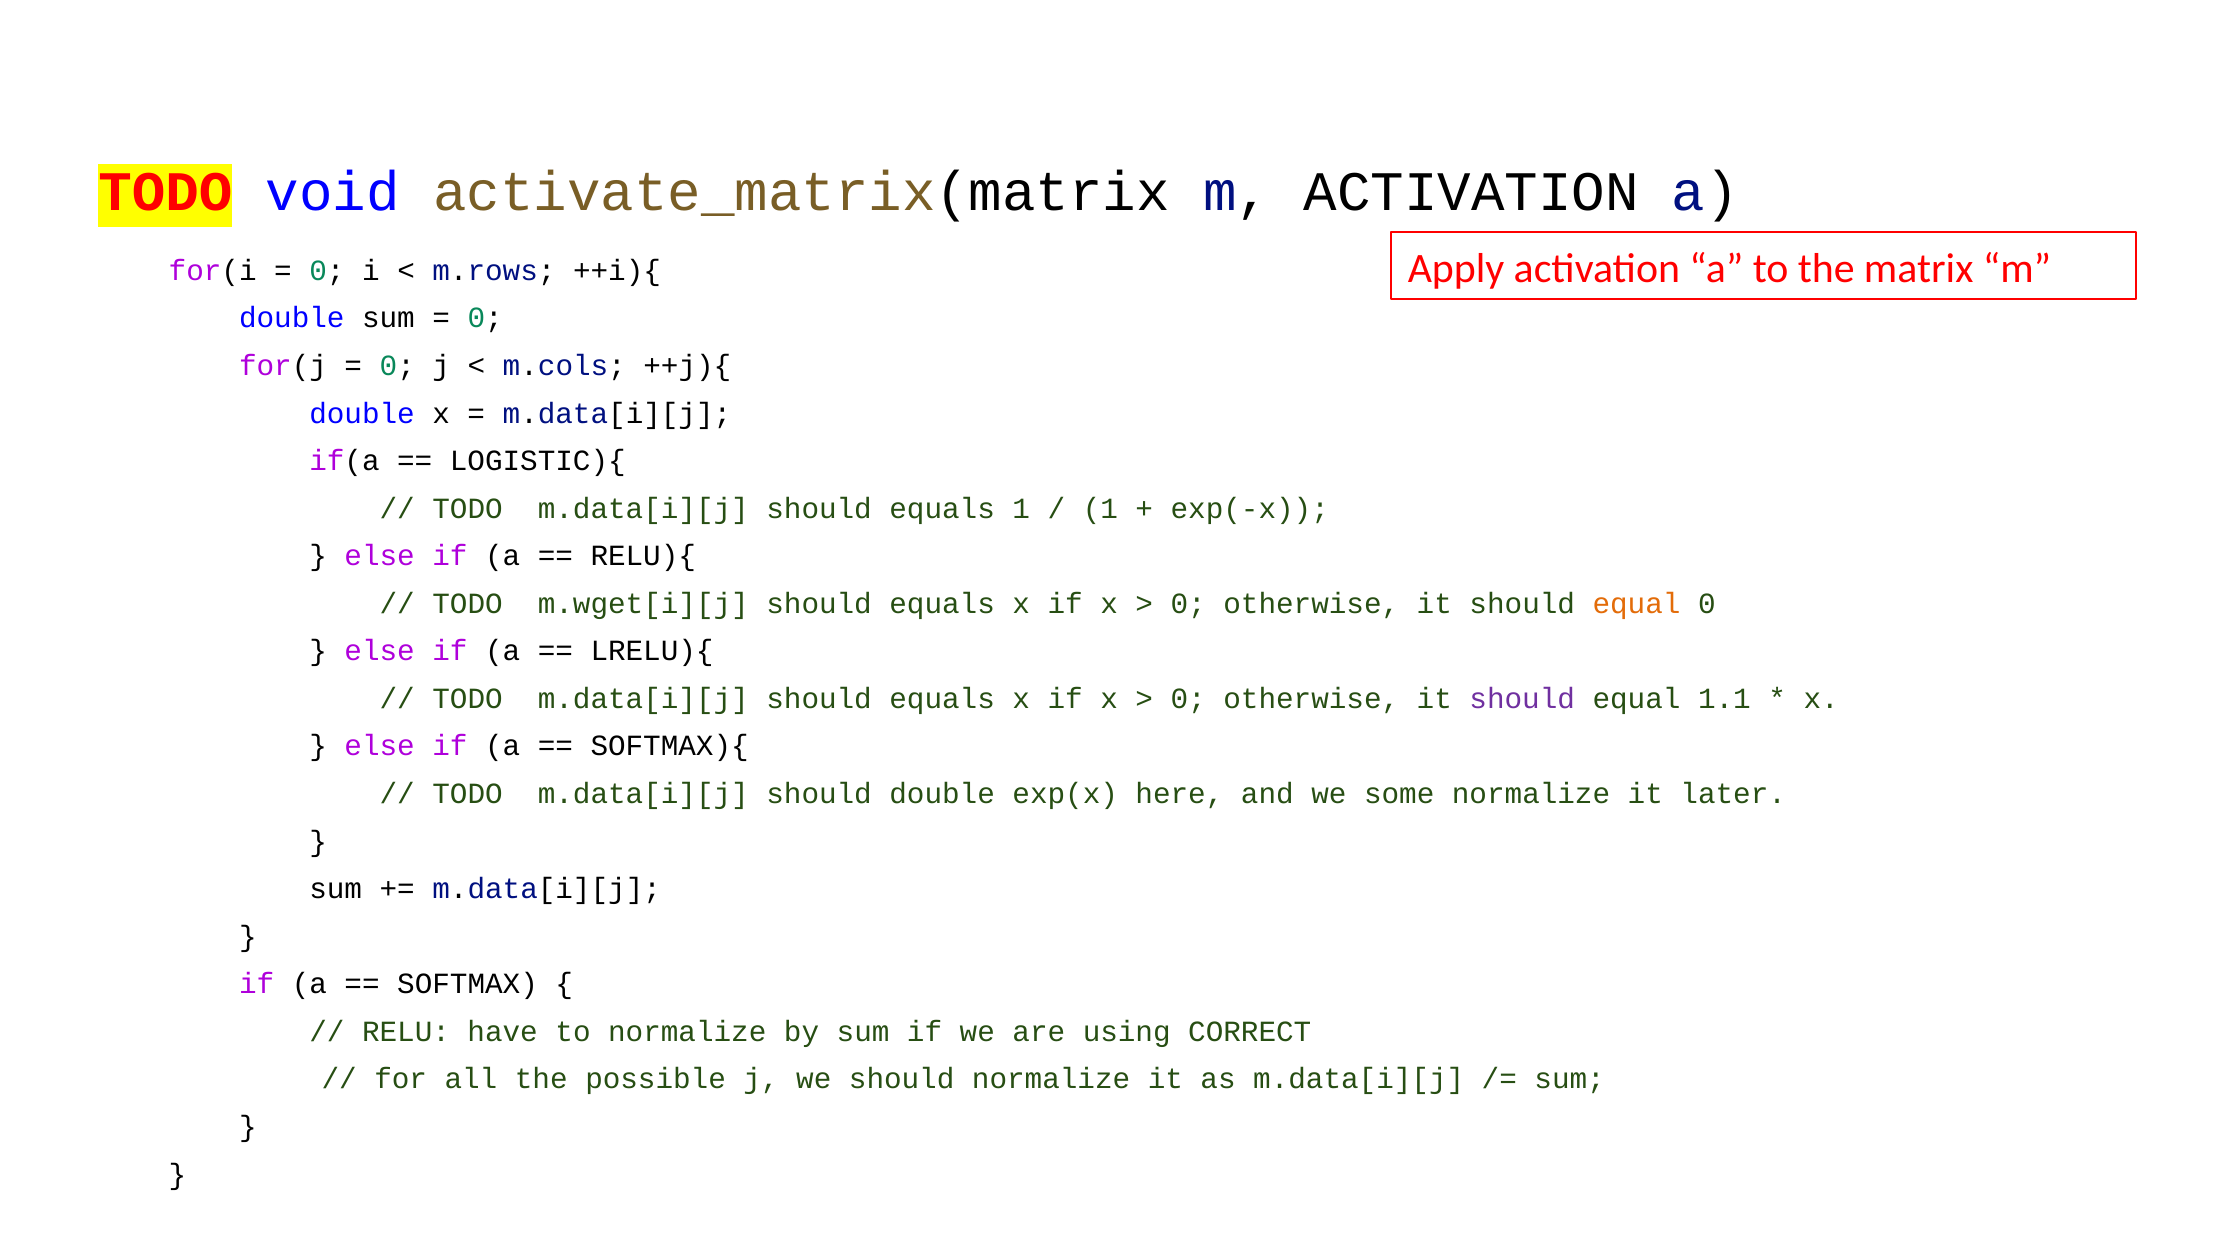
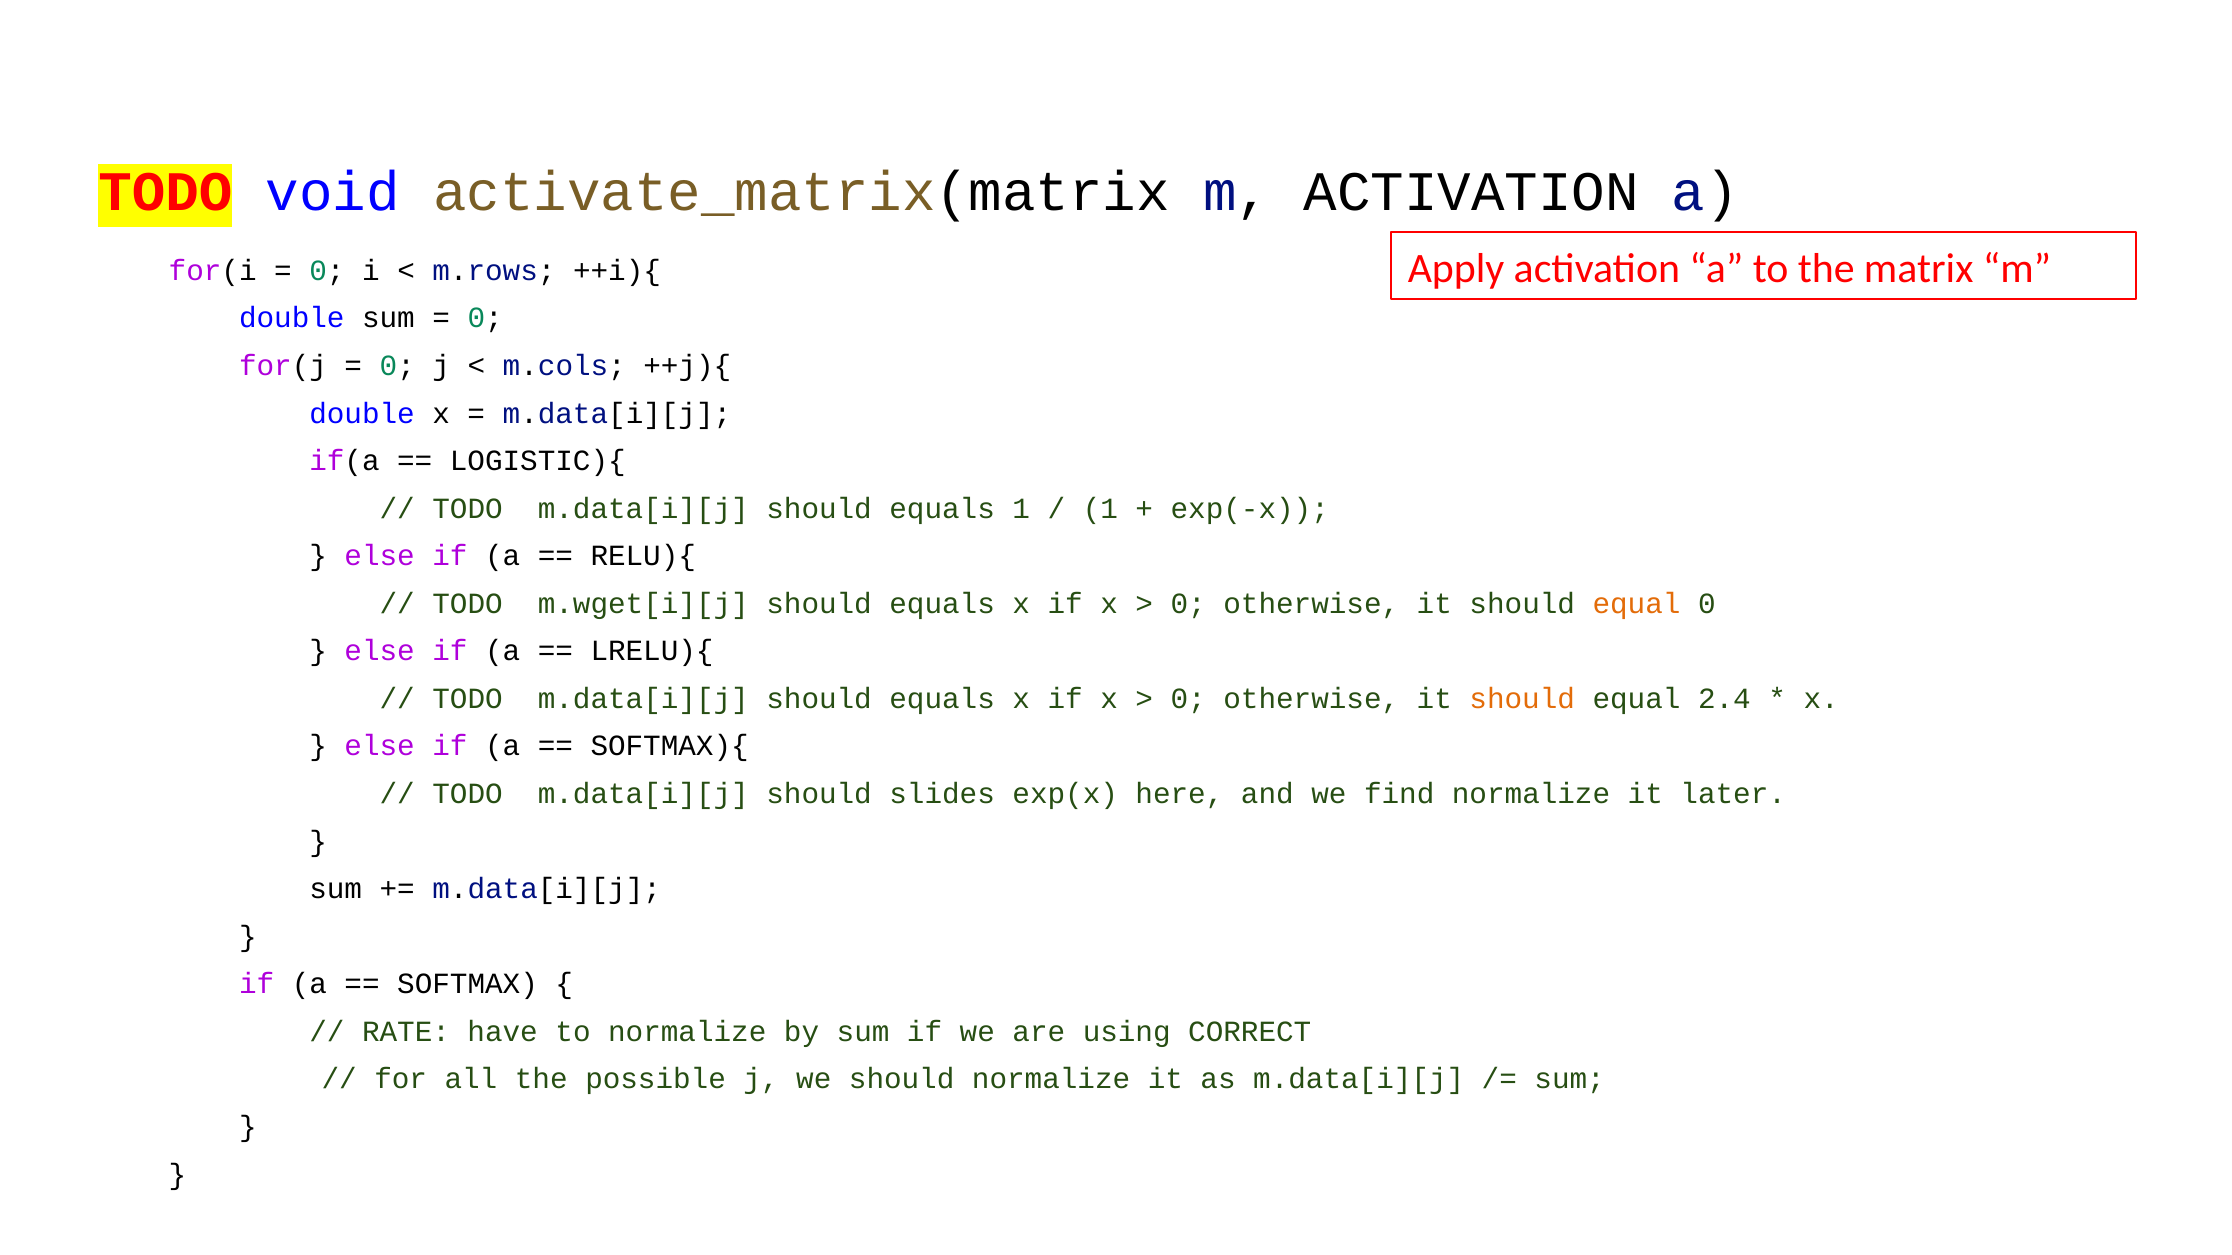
should colour: purple -> orange (1522, 699)
1.1: 1.1 -> 2.4 (1724, 699)
should double: double -> slides (942, 794)
some: some -> find (1399, 794)
RELU: RELU -> RATE (406, 1032)
